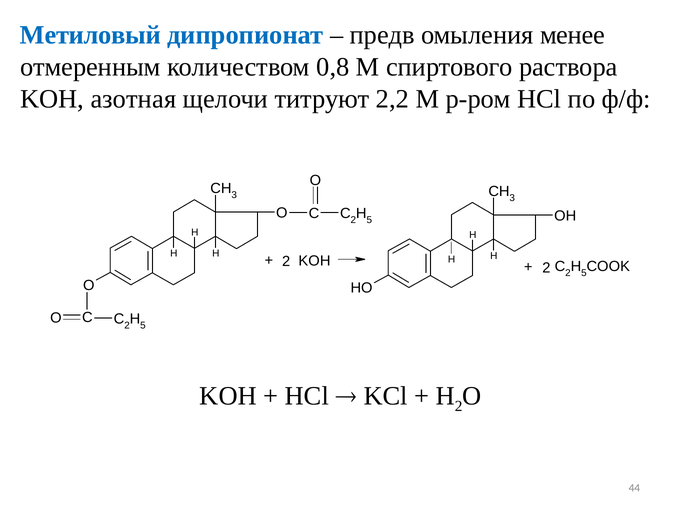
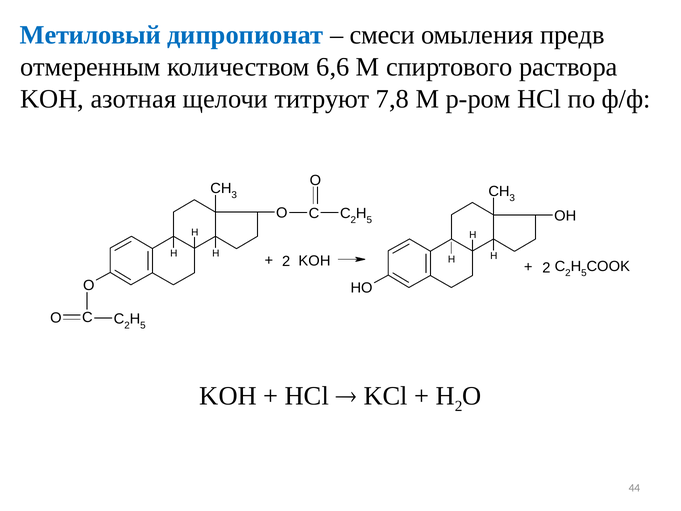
предв: предв -> смеси (382, 35)
менее: менее -> предв (572, 35)
0,8: 0,8 -> 6,6 (333, 67)
2,2: 2,2 -> 7,8 (392, 99)
